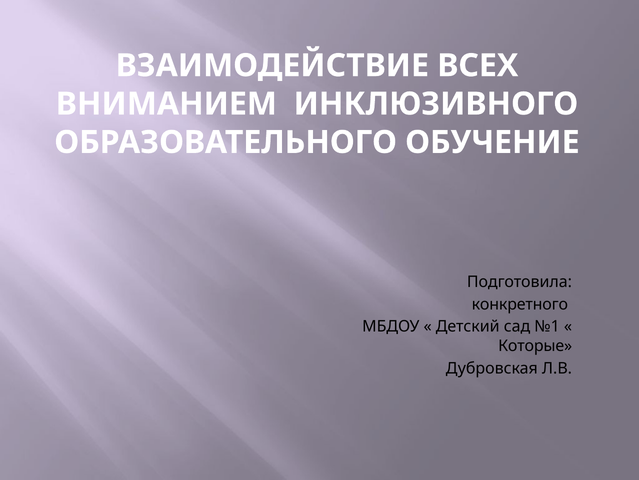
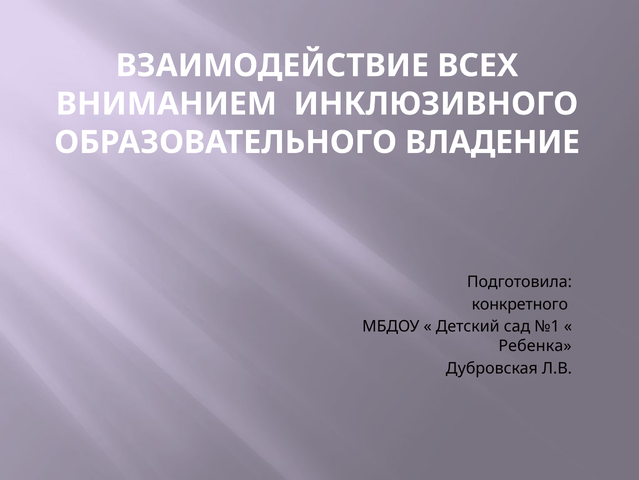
ОБУЧЕНИЕ: ОБУЧЕНИЕ -> ВЛАДЕНИЕ (493, 142)
Которые: Которые -> Ребенка (535, 345)
